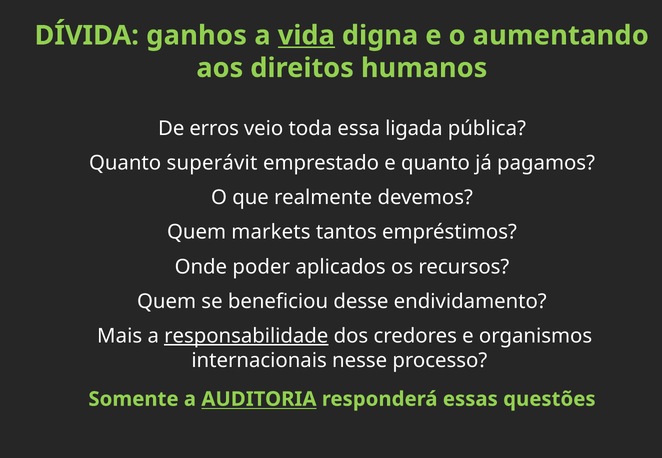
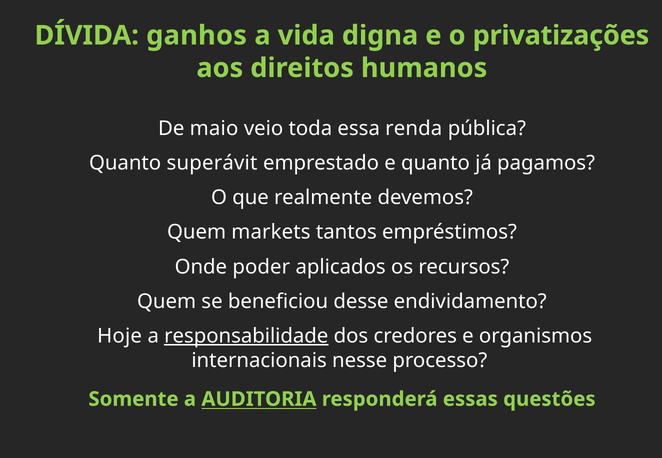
vida underline: present -> none (306, 35)
aumentando: aumentando -> privatizações (561, 35)
erros: erros -> maio (214, 128)
ligada: ligada -> renda (414, 128)
Mais: Mais -> Hoje (120, 336)
